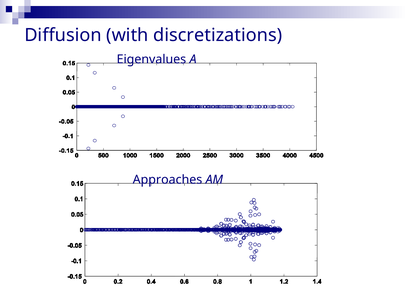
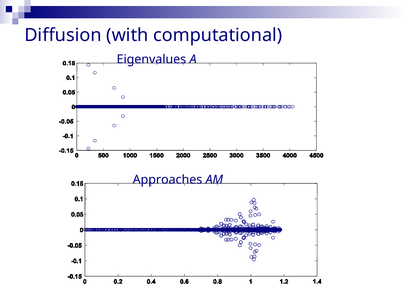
discretizations: discretizations -> computational (218, 35)
